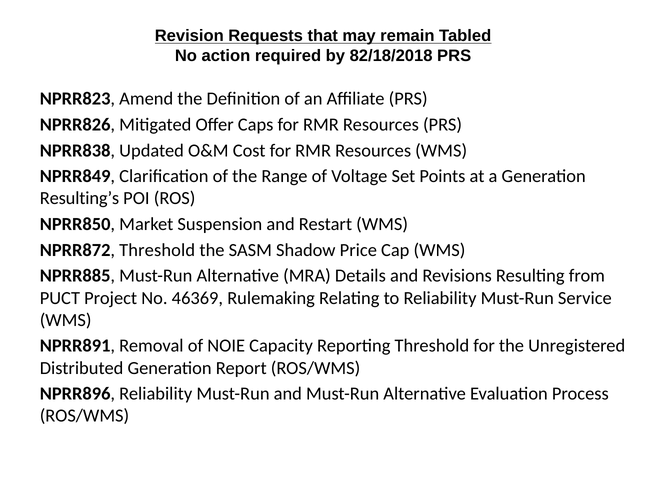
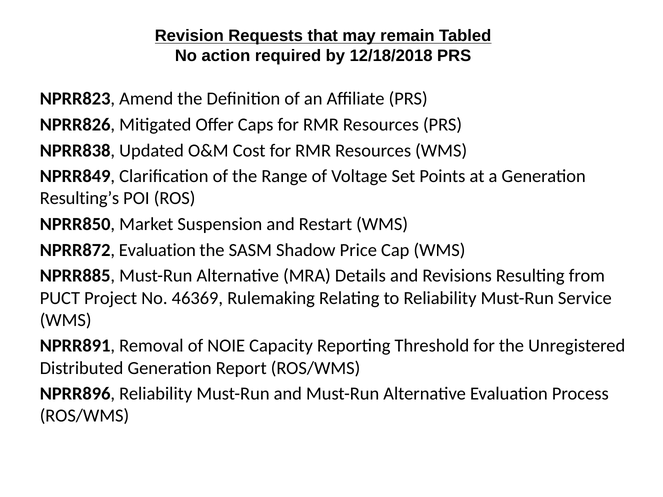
82/18/2018: 82/18/2018 -> 12/18/2018 (391, 56)
NPRR872 Threshold: Threshold -> Evaluation (157, 250)
